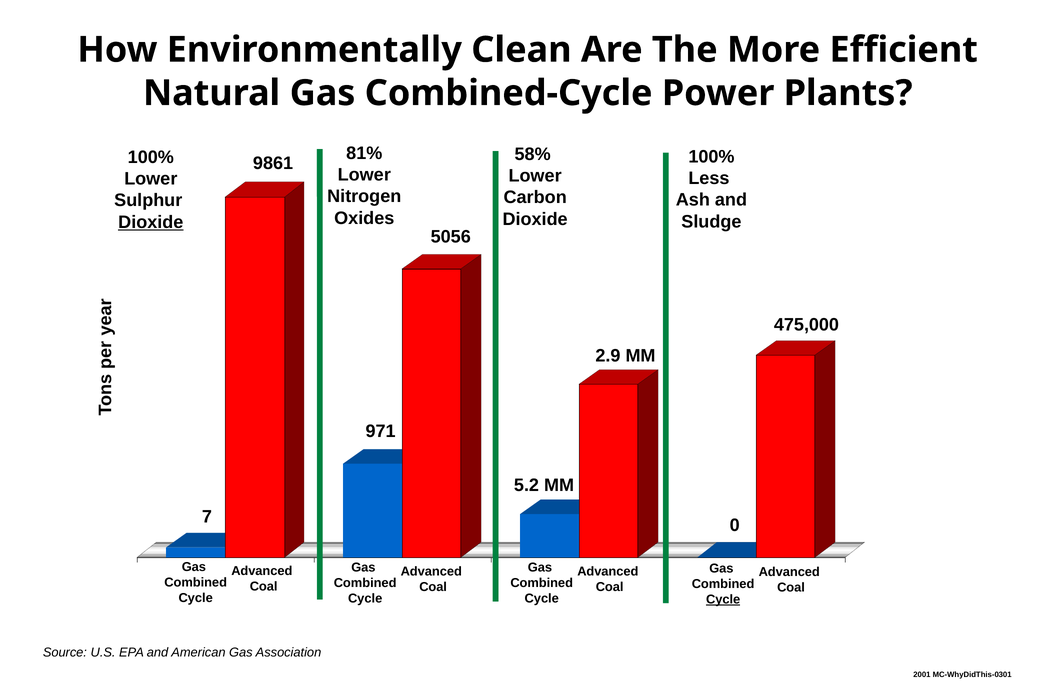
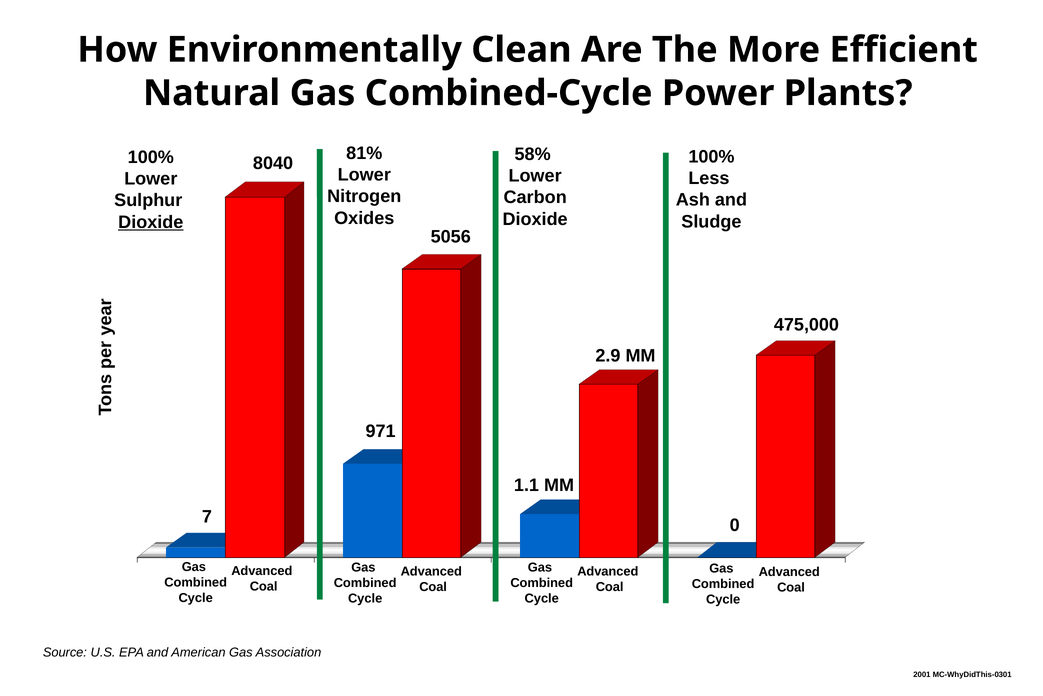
9861: 9861 -> 8040 (273, 163)
5.2: 5.2 -> 1.1 (527, 485)
Cycle underline: present -> none (723, 599)
